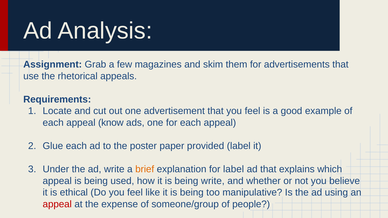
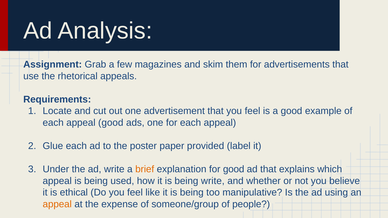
appeal know: know -> good (111, 123)
for label: label -> good (234, 169)
appeal colour: red -> orange (57, 204)
